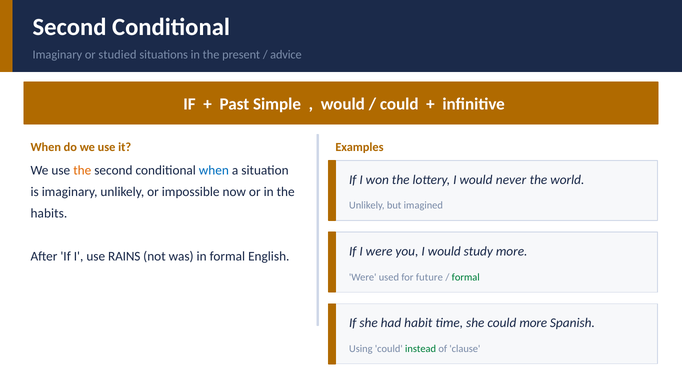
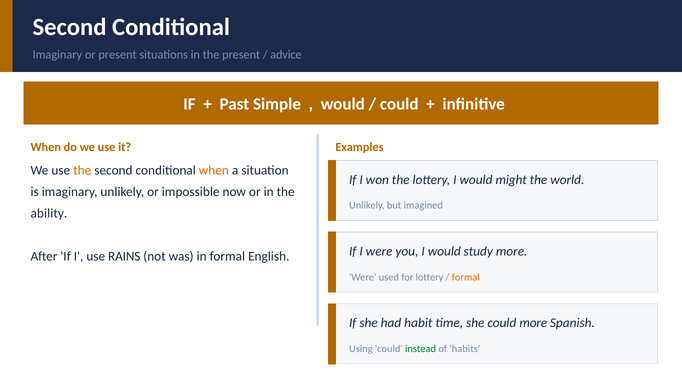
or studied: studied -> present (118, 55)
when colour: blue -> orange (214, 170)
never: never -> might (511, 180)
habits: habits -> ability (49, 213)
for future: future -> lottery (430, 277)
formal colour: green -> orange (466, 277)
clause: clause -> habits (465, 349)
